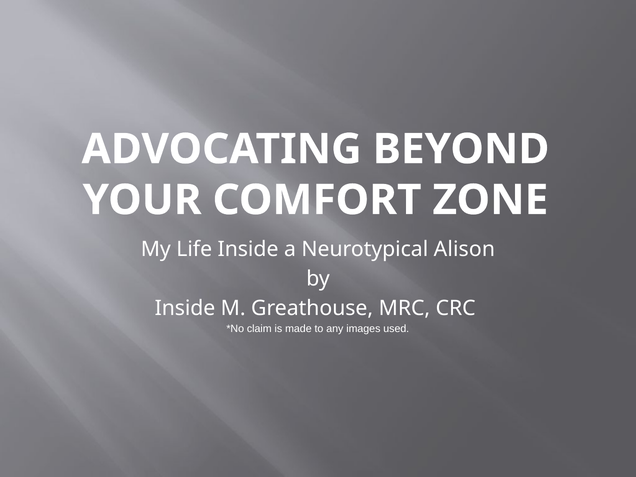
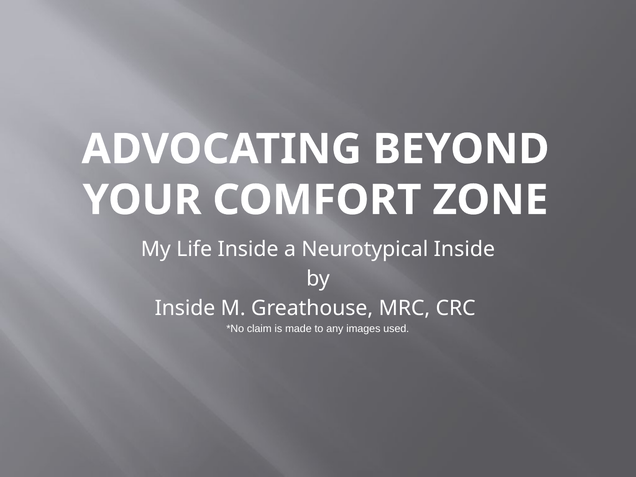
Neurotypical Alison: Alison -> Inside (464, 249)
